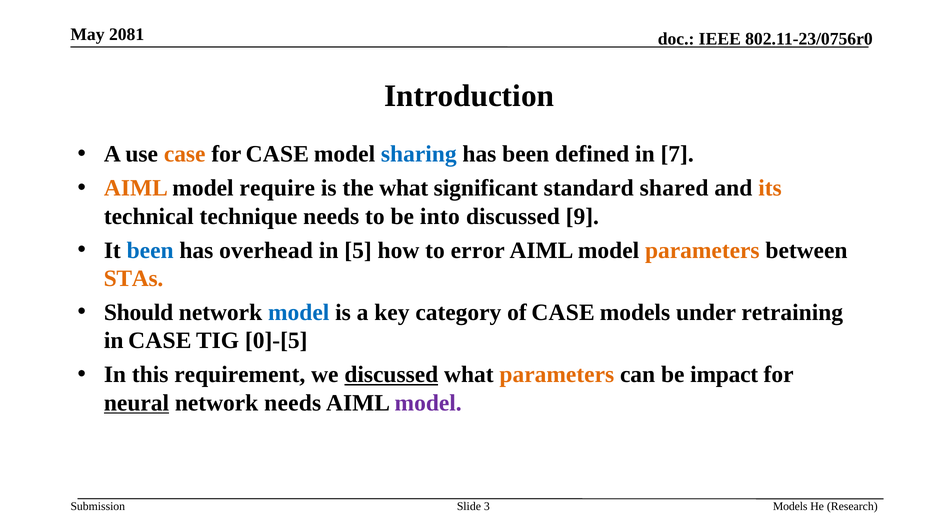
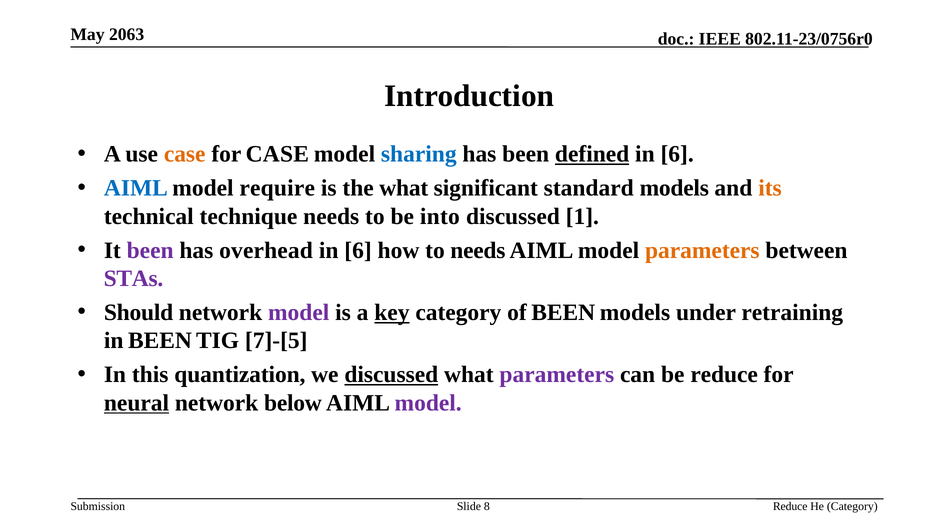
2081: 2081 -> 2063 (127, 35)
defined underline: none -> present (592, 154)
7: 7 -> 6 (677, 154)
AIML colour: orange -> blue (136, 188)
standard shared: shared -> models (674, 188)
9: 9 -> 1 (582, 216)
been colour: blue -> purple (150, 250)
5: 5 -> 6 (358, 250)
to error: error -> needs (478, 250)
STAs colour: orange -> purple (133, 279)
model colour: blue -> purple (299, 313)
key underline: none -> present (392, 313)
of CASE: CASE -> BEEN (563, 313)
in CASE: CASE -> BEEN (160, 341)
0]-[5: 0]-[5 -> 7]-[5 (276, 341)
requirement: requirement -> quantization (240, 375)
parameters colour: orange -> purple (557, 375)
be impact: impact -> reduce (724, 375)
network needs: needs -> below (293, 403)
3: 3 -> 8 (487, 507)
Models: Models -> Reduce (790, 507)
He Research: Research -> Category (852, 507)
